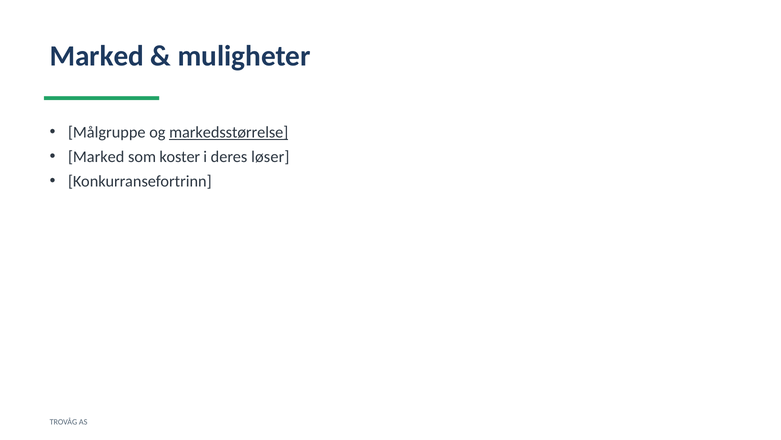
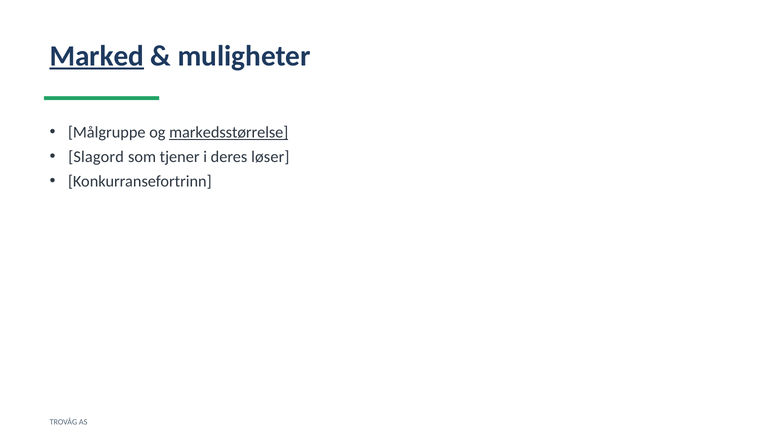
Marked underline: none -> present (97, 56)
Marked: Marked -> Slagord (96, 157)
koster: koster -> tjener (180, 157)
